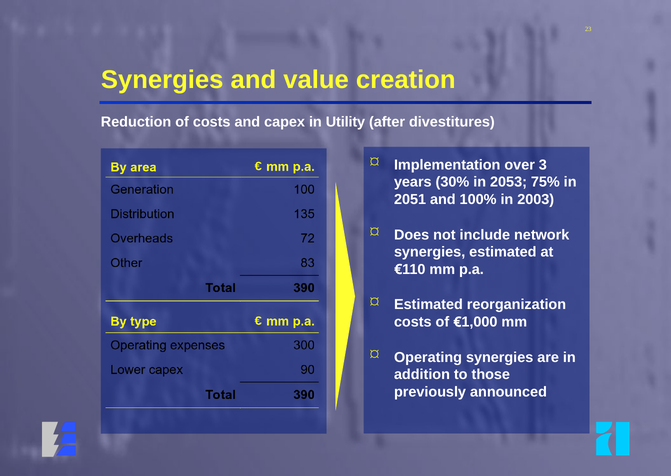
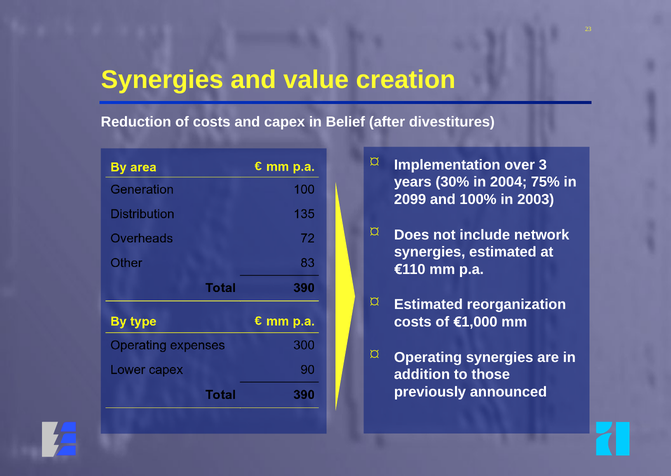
Utility: Utility -> Belief (345, 122)
2053: 2053 -> 2004 (509, 182)
2051: 2051 -> 2099 (410, 199)
